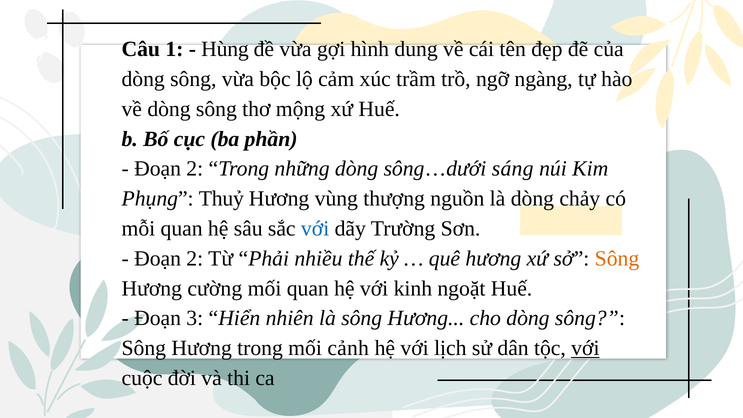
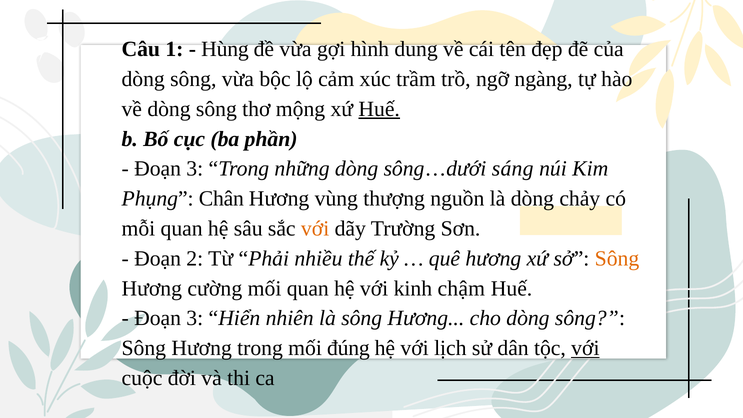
Huế underline: none -> present (379, 109)
2: 2 -> 3 (195, 169)
Thuỷ: Thuỷ -> Chân (221, 199)
với colour: blue -> orange (315, 229)
ngoặt: ngoặt -> chậm (461, 288)
cảnh: cảnh -> đúng (348, 348)
